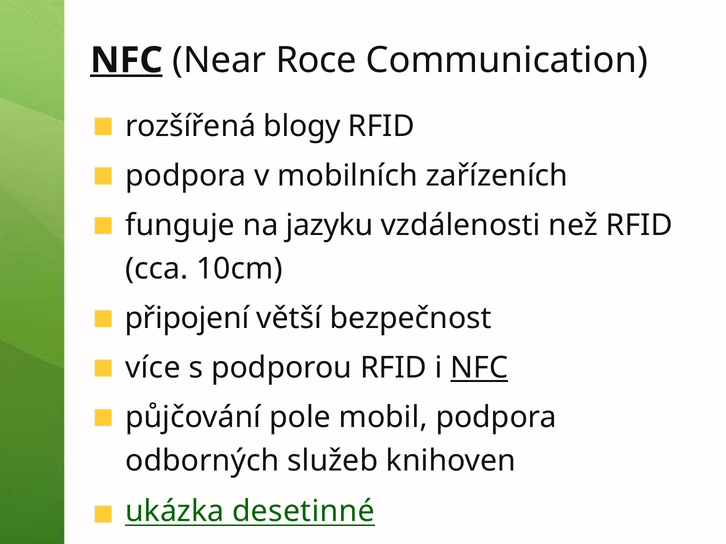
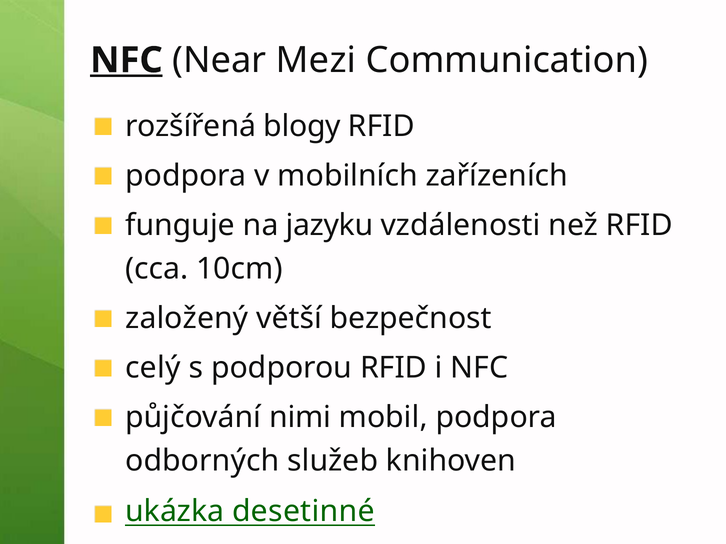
Roce: Roce -> Mezi (316, 60)
připojení: připojení -> založený (187, 319)
více: více -> celý (153, 368)
NFC underline: present -> none (479, 368)
pole: pole -> nimi (300, 418)
